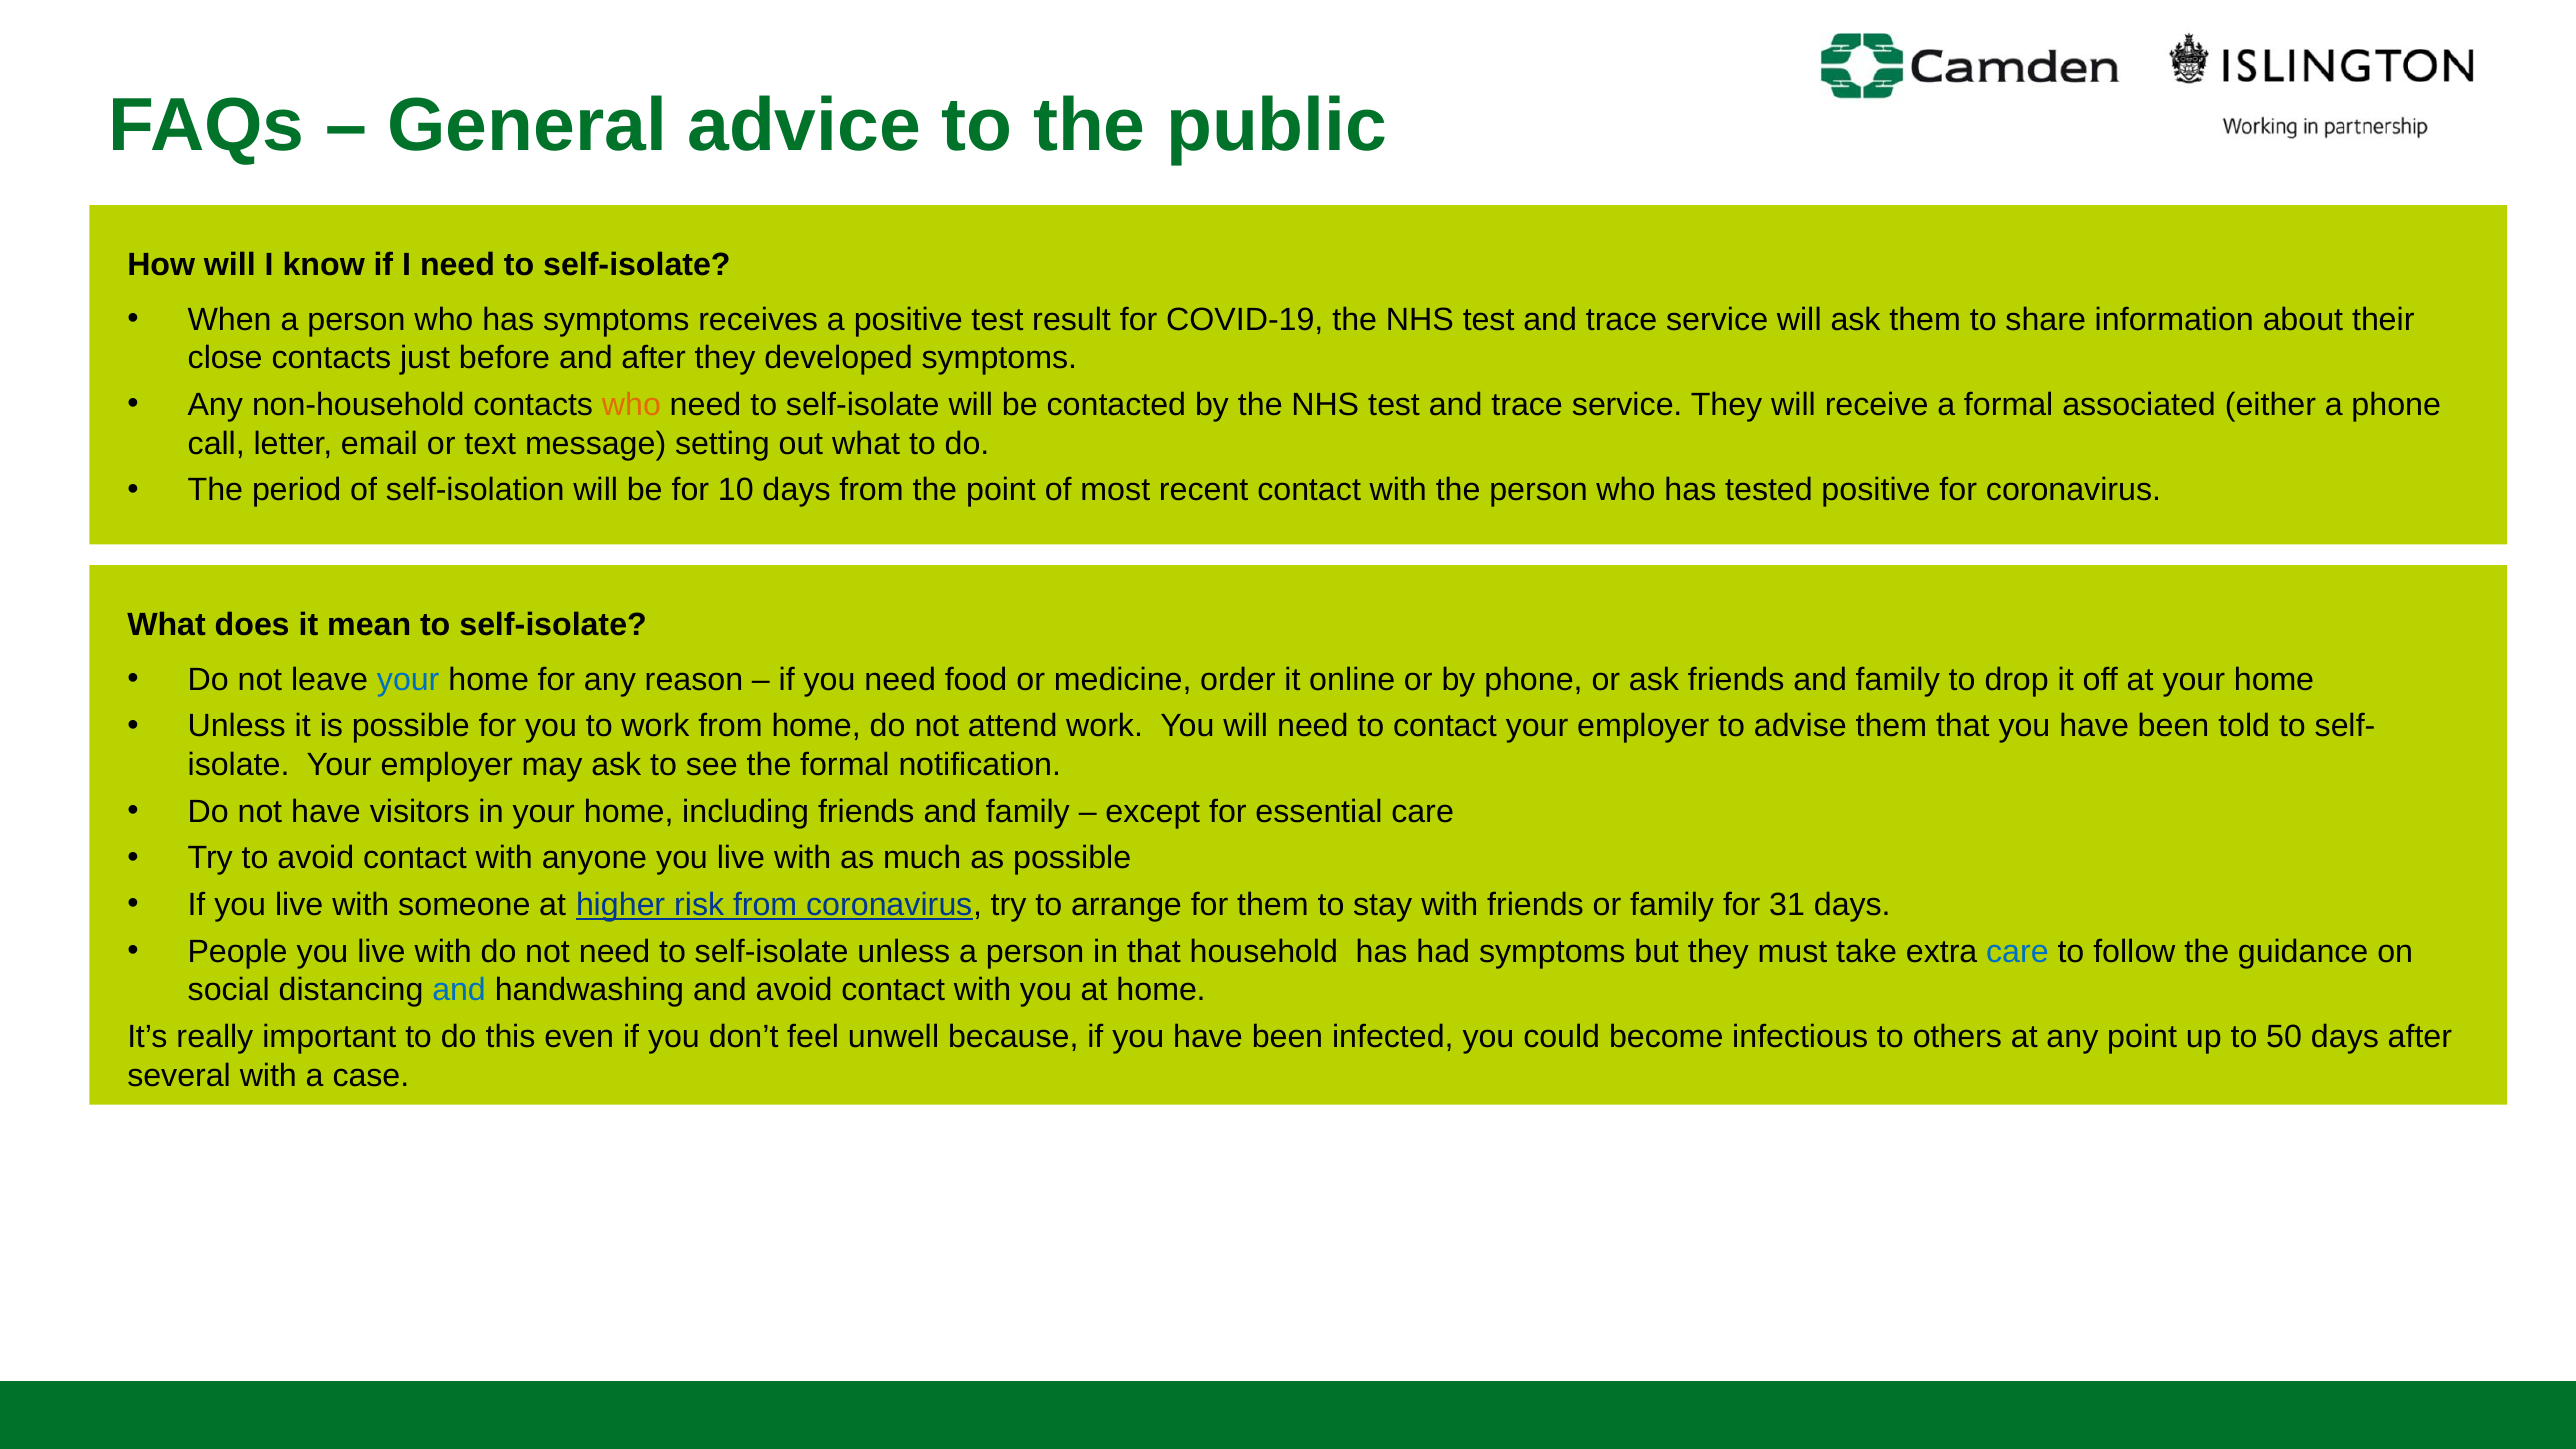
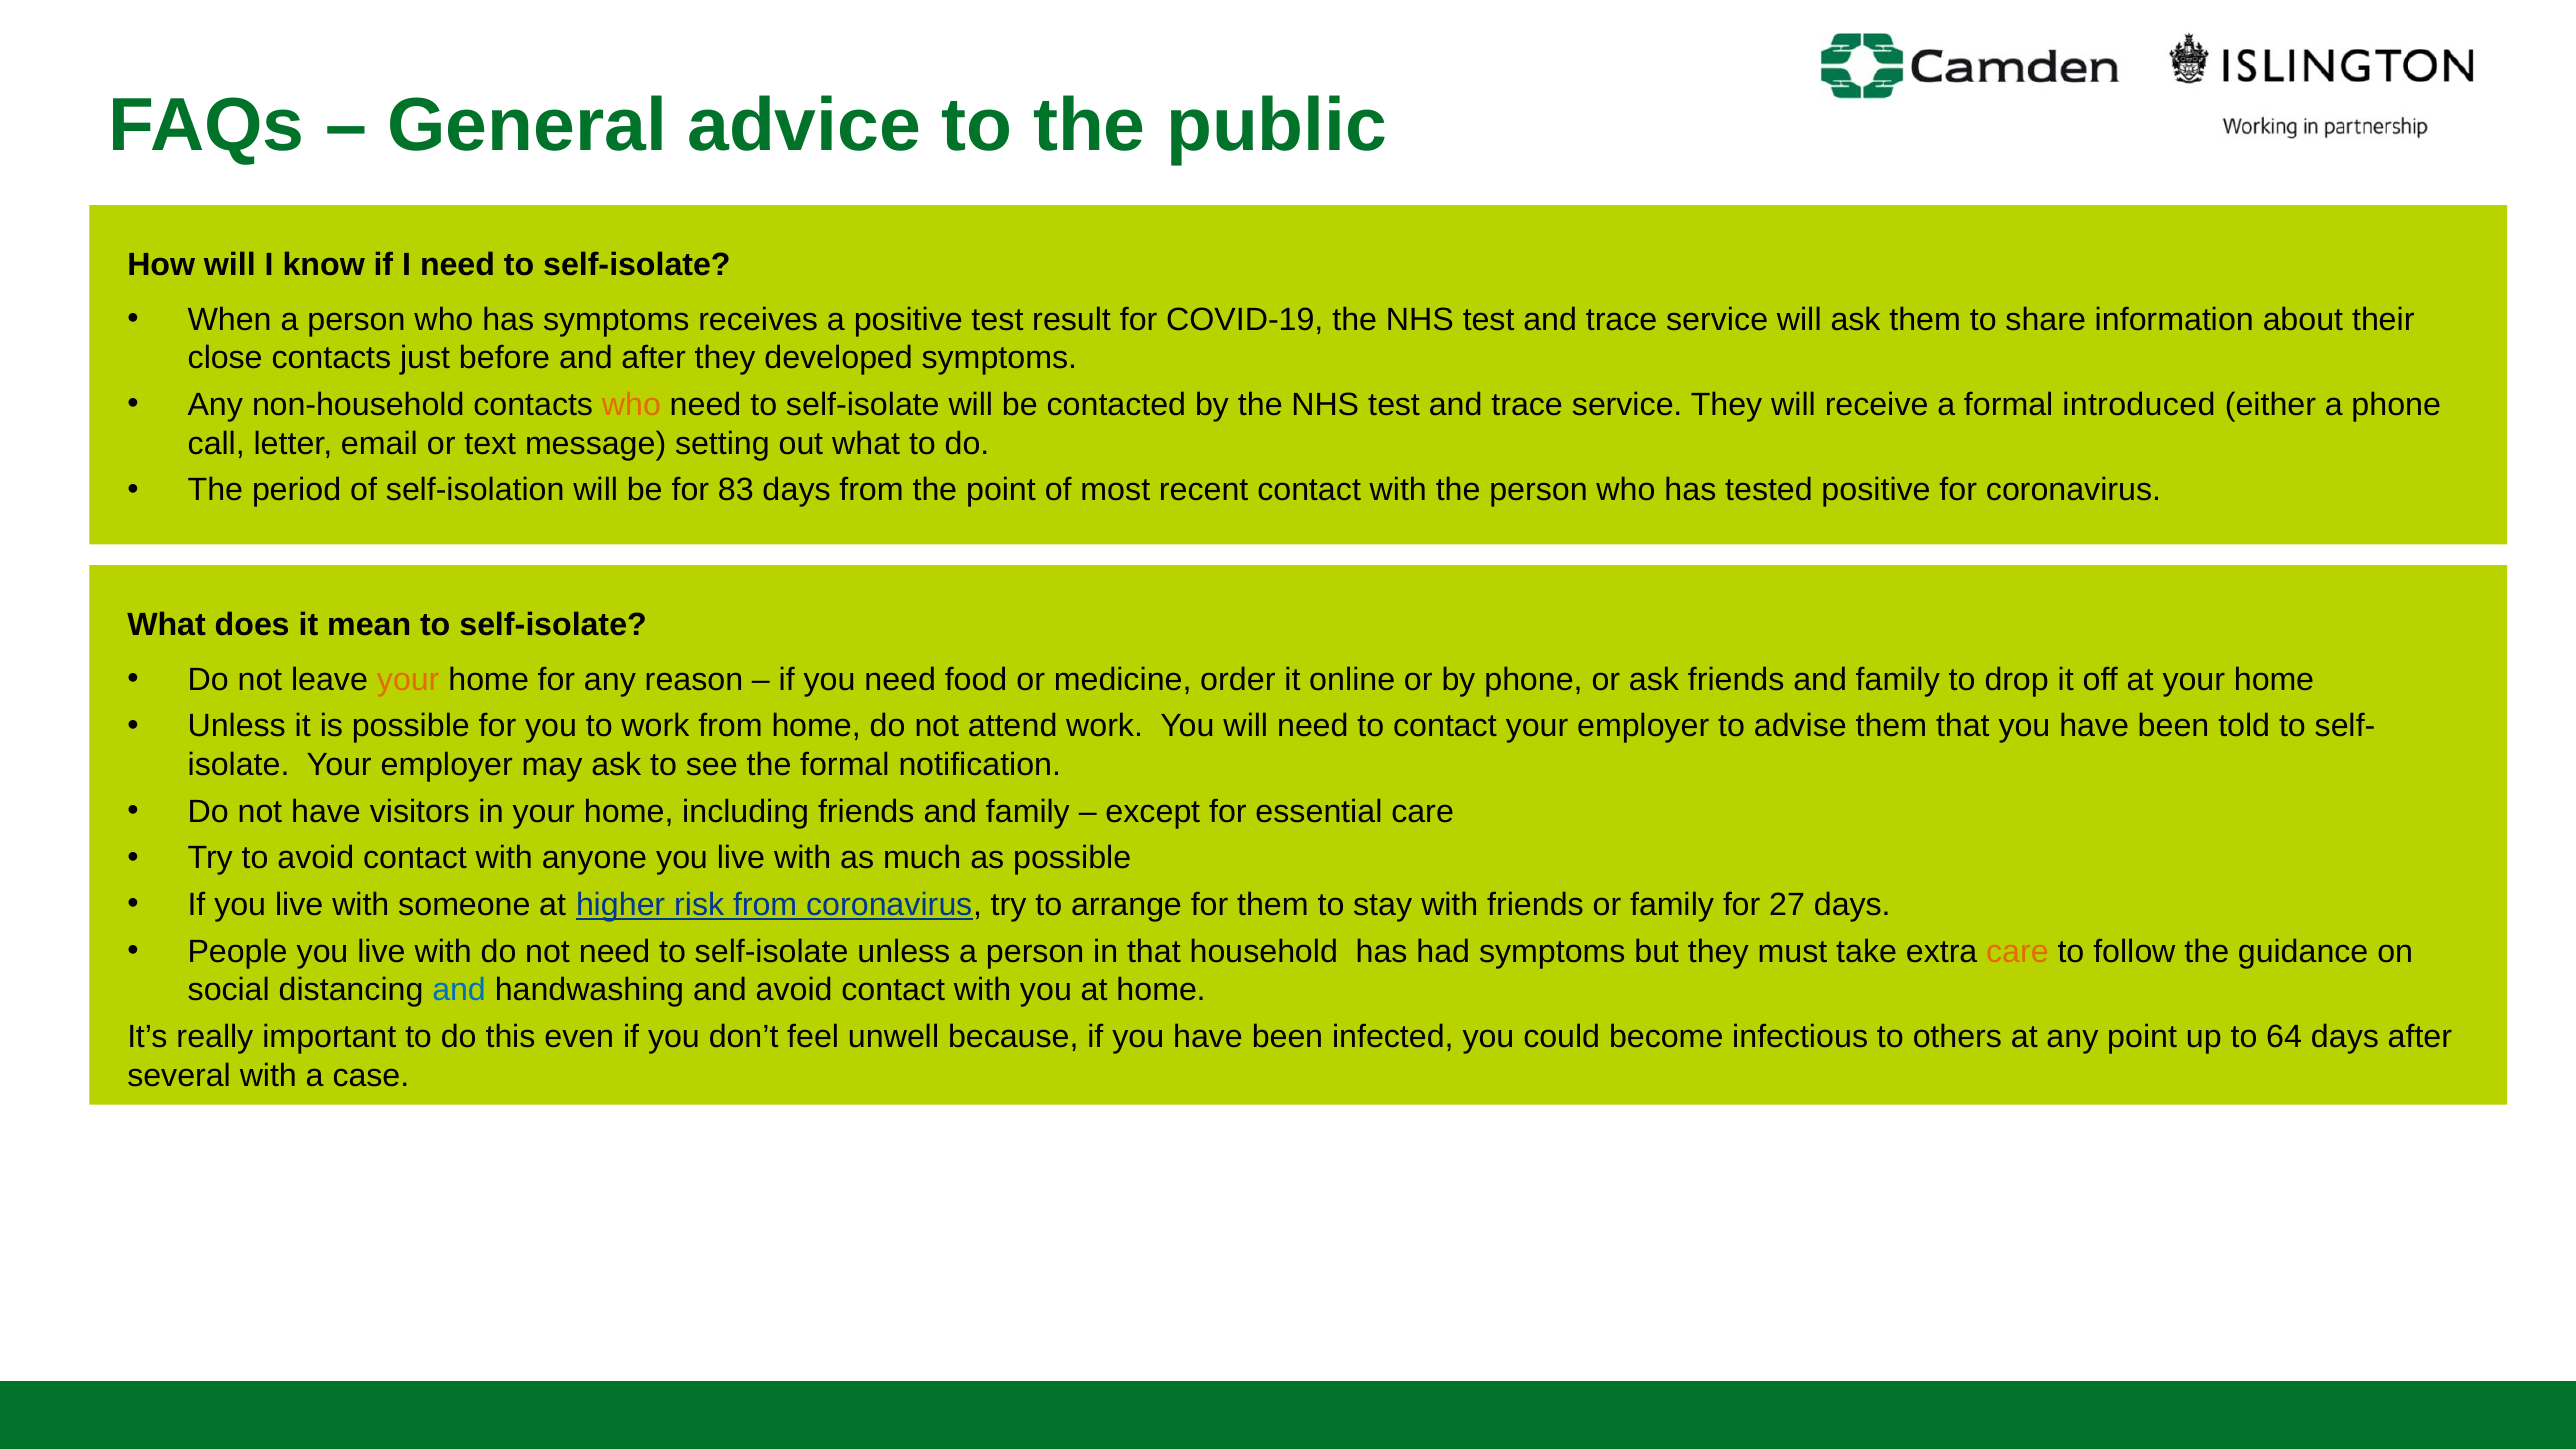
associated: associated -> introduced (2139, 405)
10: 10 -> 83 (736, 490)
your colour: blue -> orange (408, 680)
31: 31 -> 27 (1787, 905)
care colour: blue -> orange (2017, 952)
50: 50 -> 64 (2284, 1037)
